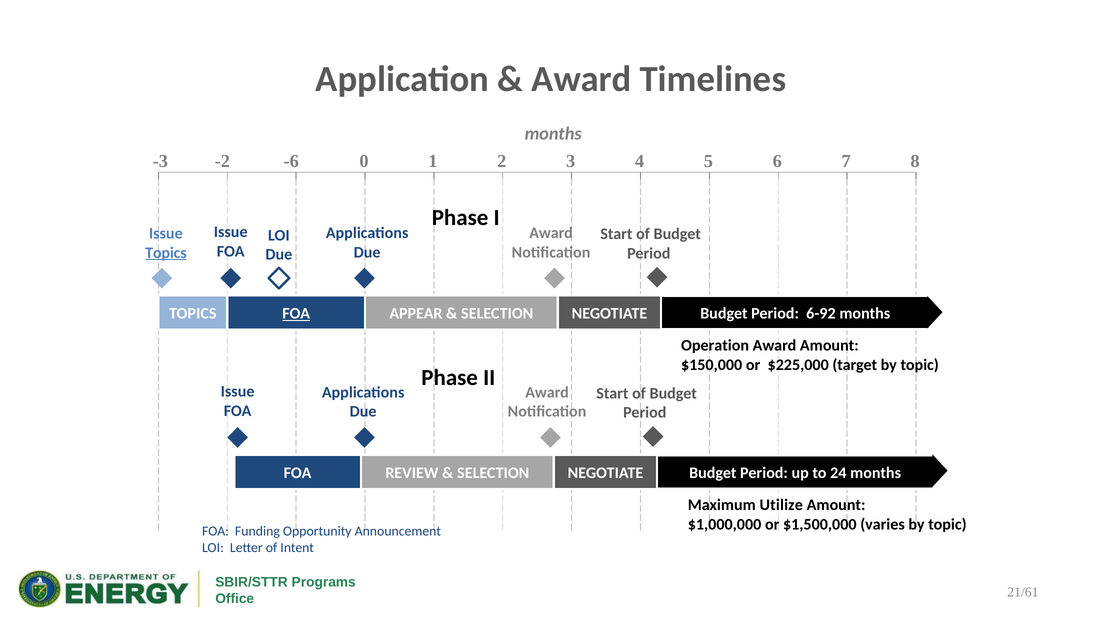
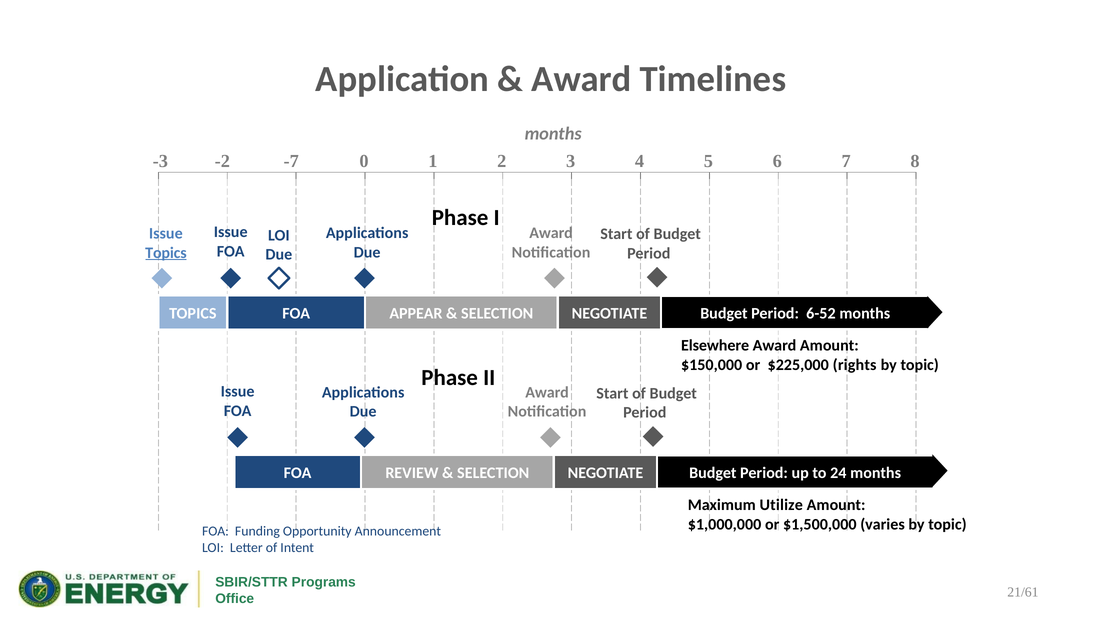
-6: -6 -> -7 (291, 161)
FOA underline: present -> none (296, 314)
6-92: 6-92 -> 6-52 (821, 314)
Operation: Operation -> Elsewhere (715, 345)
target: target -> rights (855, 365)
